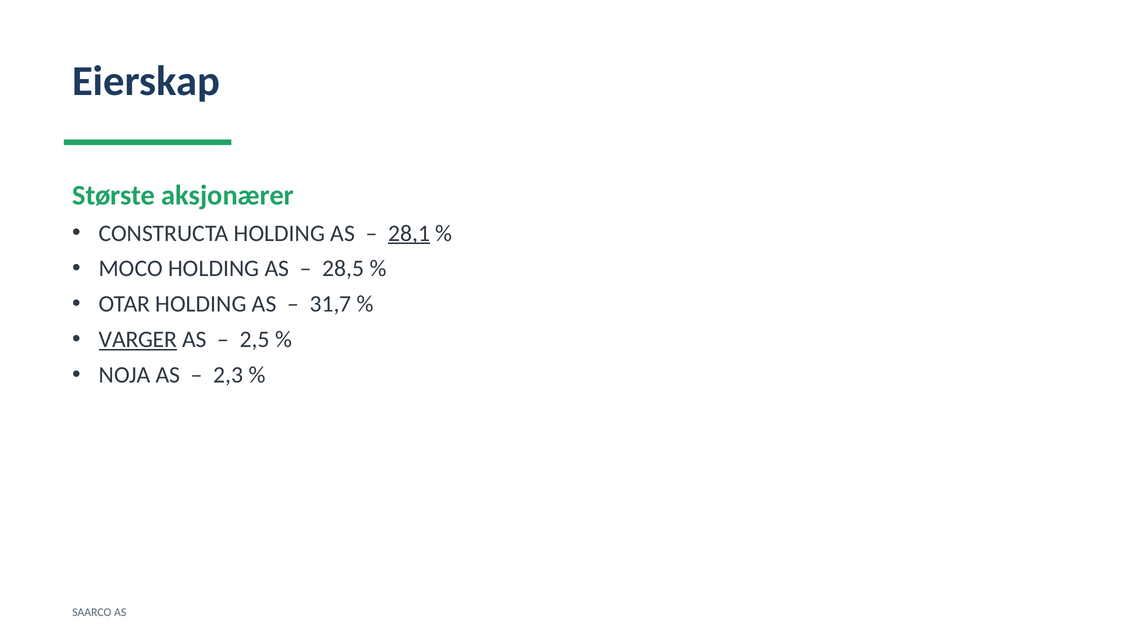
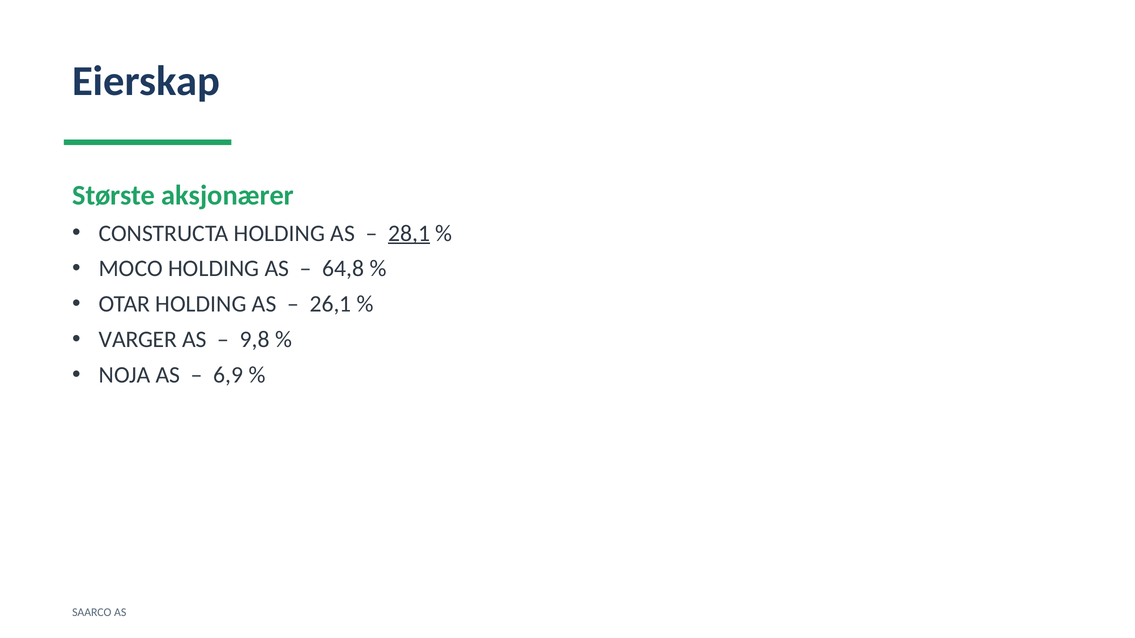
28,5: 28,5 -> 64,8 (343, 269)
31,7: 31,7 -> 26,1 (331, 304)
VARGER underline: present -> none (138, 340)
2,5: 2,5 -> 9,8 (255, 340)
2,3: 2,3 -> 6,9 (228, 375)
